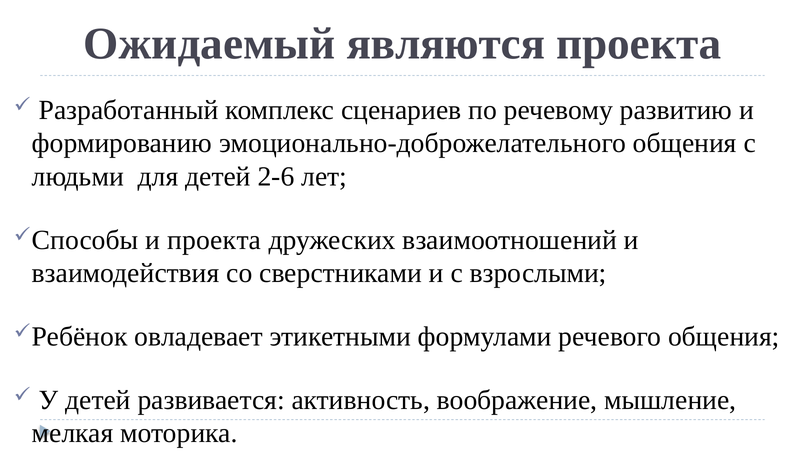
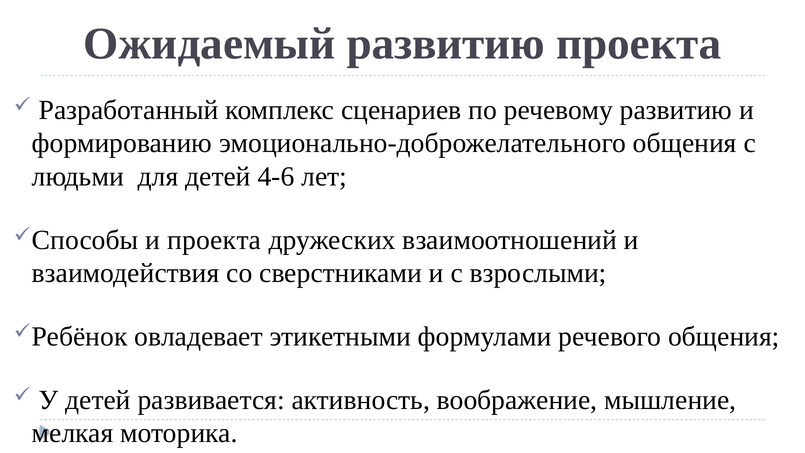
Ожидаемый являются: являются -> развитию (446, 44)
2-6: 2-6 -> 4-6 (276, 176)
